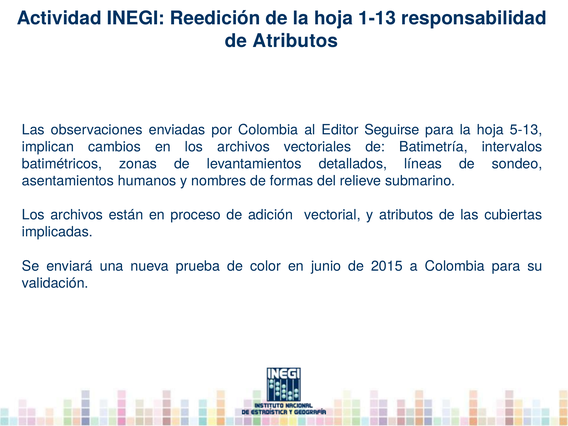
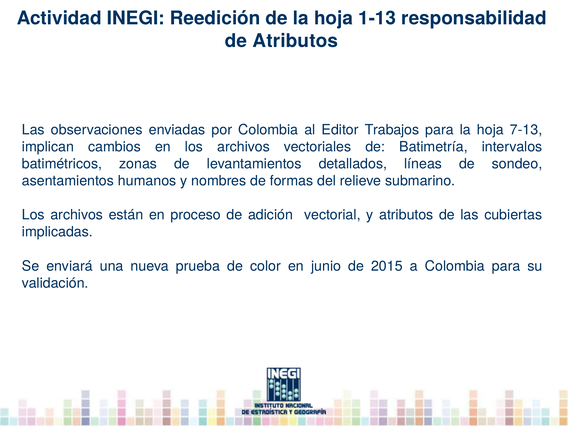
Seguirse: Seguirse -> Trabajos (392, 130)
5-13: 5-13 -> 7-13 (526, 130)
